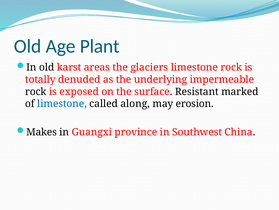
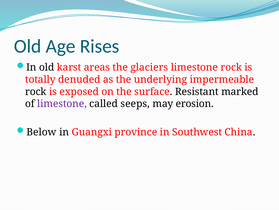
Plant: Plant -> Rises (100, 46)
limestone colour: blue -> purple (62, 103)
along: along -> seeps (135, 103)
Makes: Makes -> Below (41, 132)
